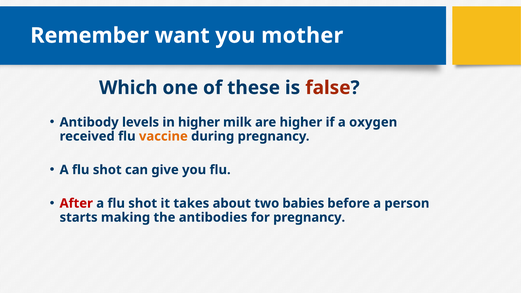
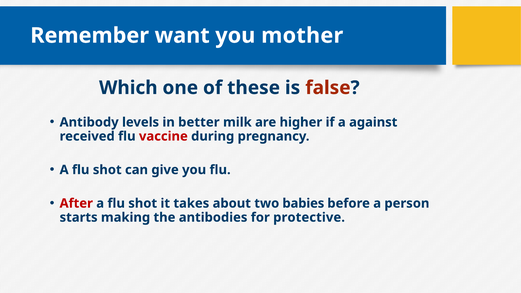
in higher: higher -> better (199, 122)
oxygen: oxygen -> against (373, 122)
vaccine colour: orange -> red (163, 136)
for pregnancy: pregnancy -> protective (309, 217)
